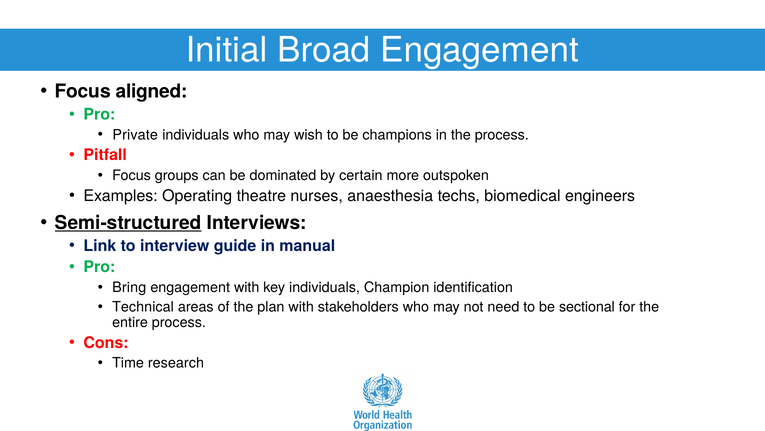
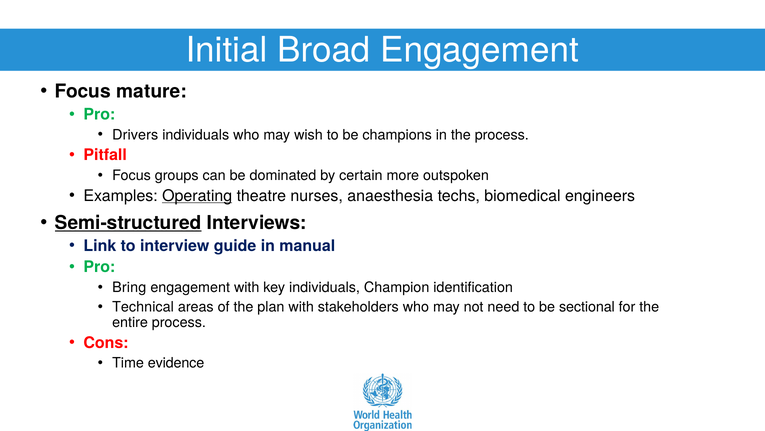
aligned: aligned -> mature (152, 91)
Private: Private -> Drivers (135, 135)
Operating underline: none -> present (197, 196)
research: research -> evidence (176, 363)
